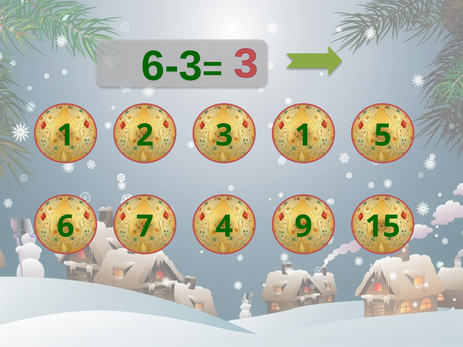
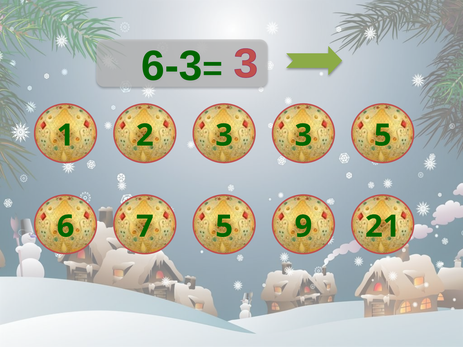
1 1: 1 -> 3 (303, 135)
7 4: 4 -> 5 (224, 227)
15: 15 -> 21 (383, 227)
